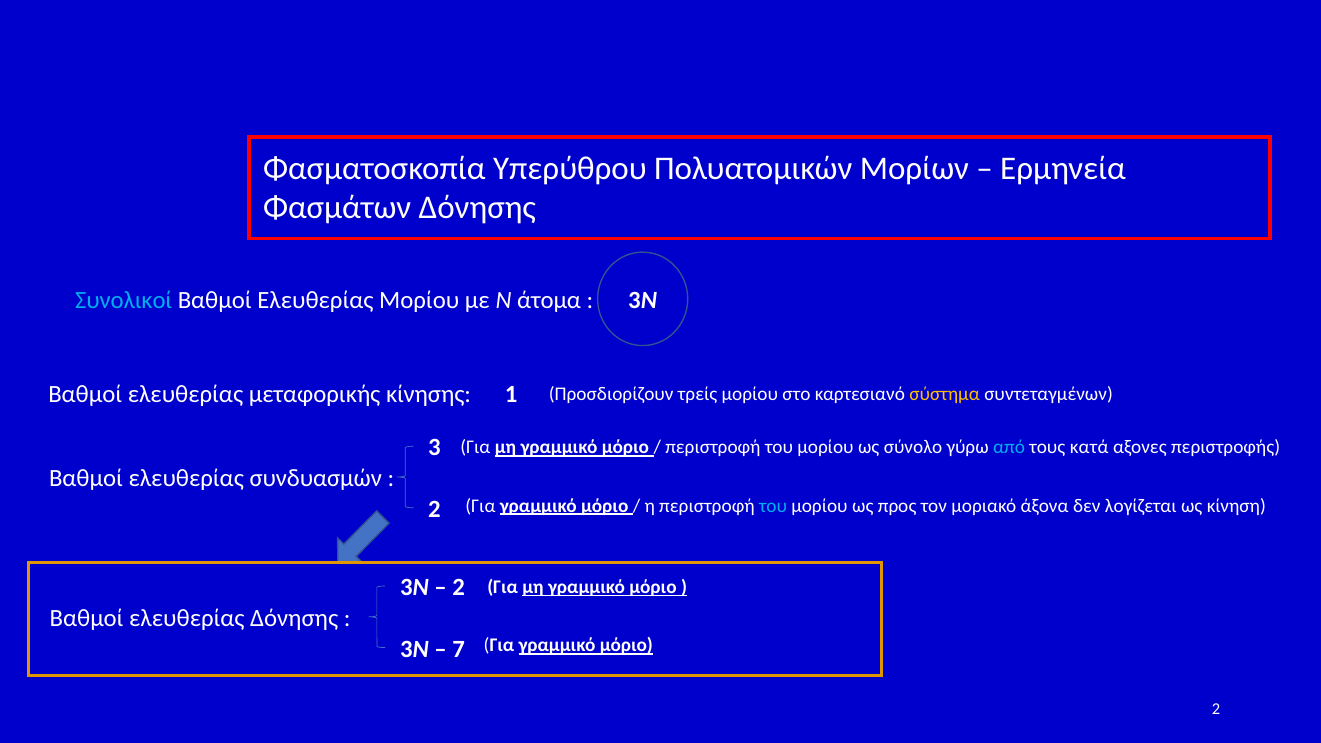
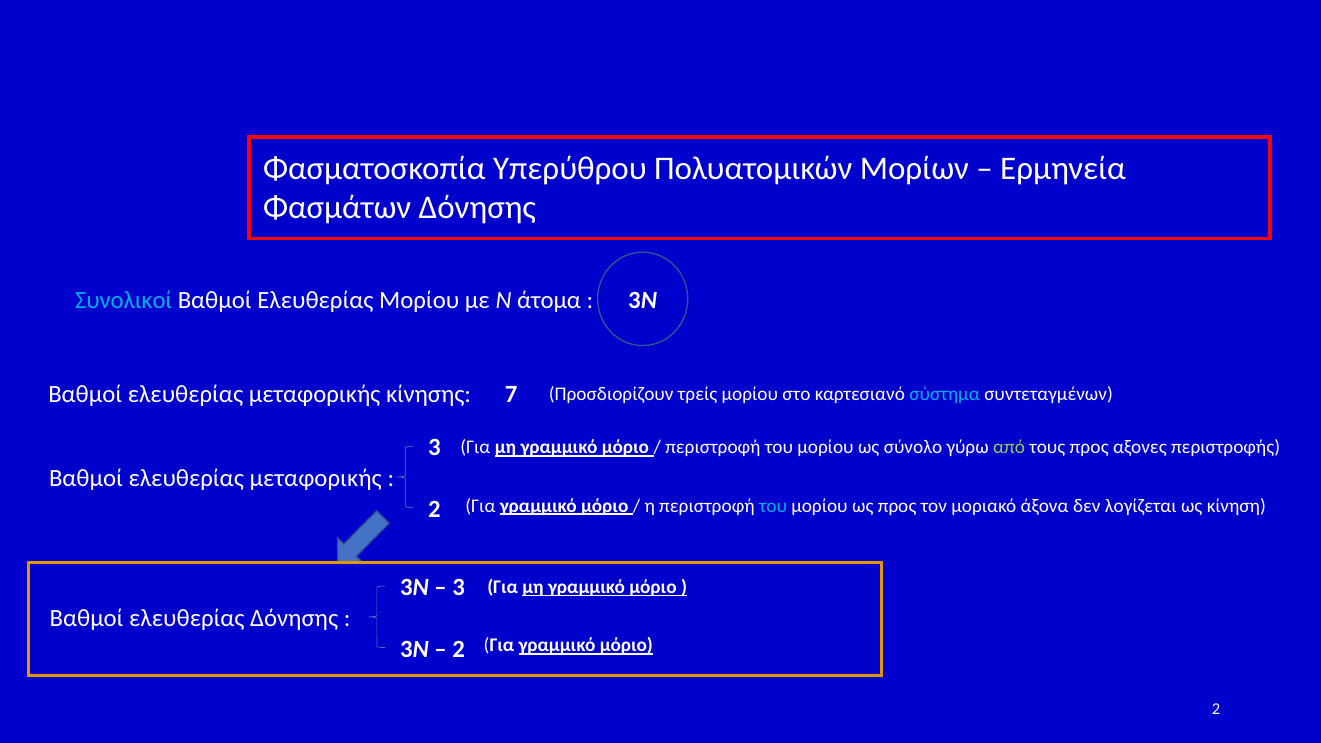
1: 1 -> 7 (511, 394)
σύστημα colour: yellow -> light blue (945, 394)
από colour: light blue -> light green (1009, 447)
τους κατά: κατά -> προς (1089, 447)
συνδυασμών: συνδυασμών -> μεταφορικής (316, 478)
2: 2 -> 3 (459, 587)
7: 7 -> 2 (459, 649)
